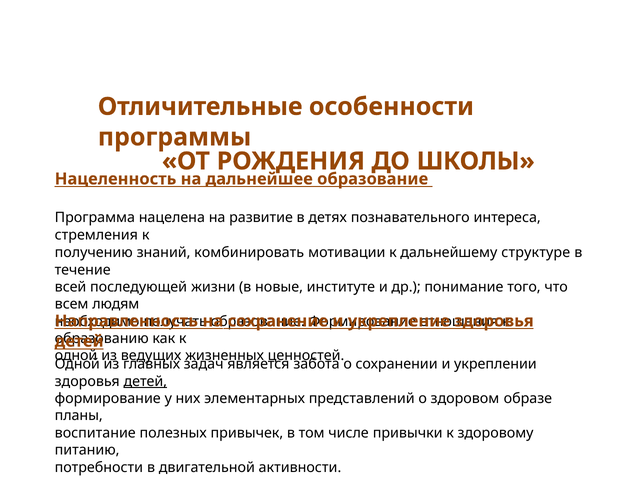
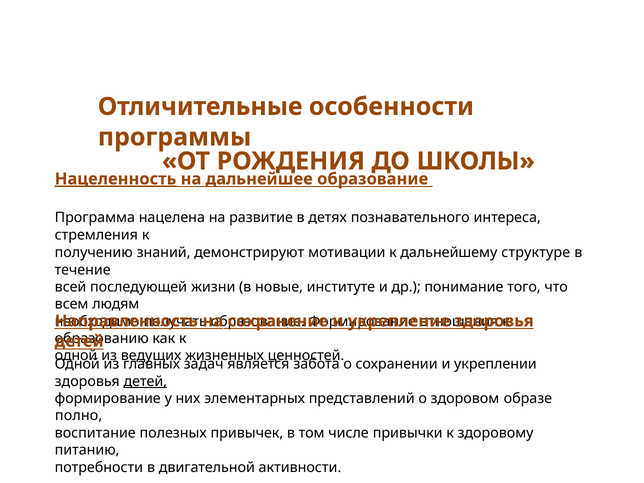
Нацеленность underline: none -> present (116, 179)
комбинировать: комбинировать -> демонстрируют (249, 253)
планы: планы -> полно (79, 416)
